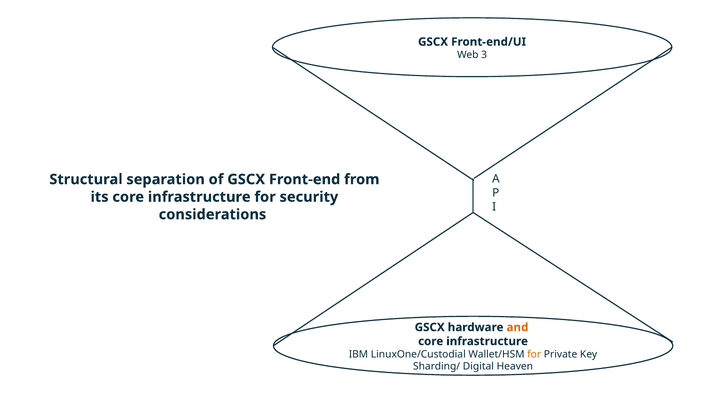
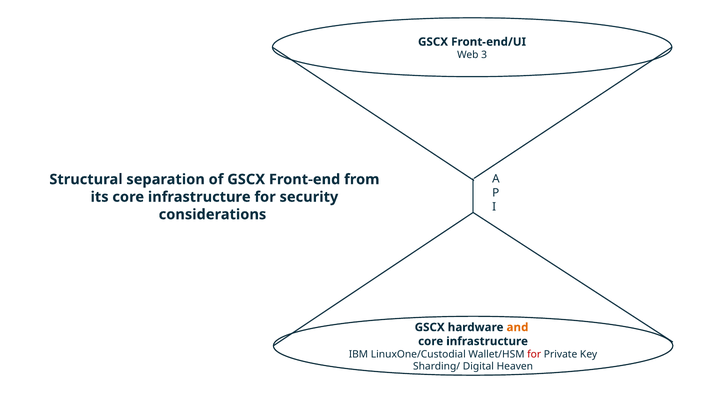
for colour: orange -> red (534, 355)
